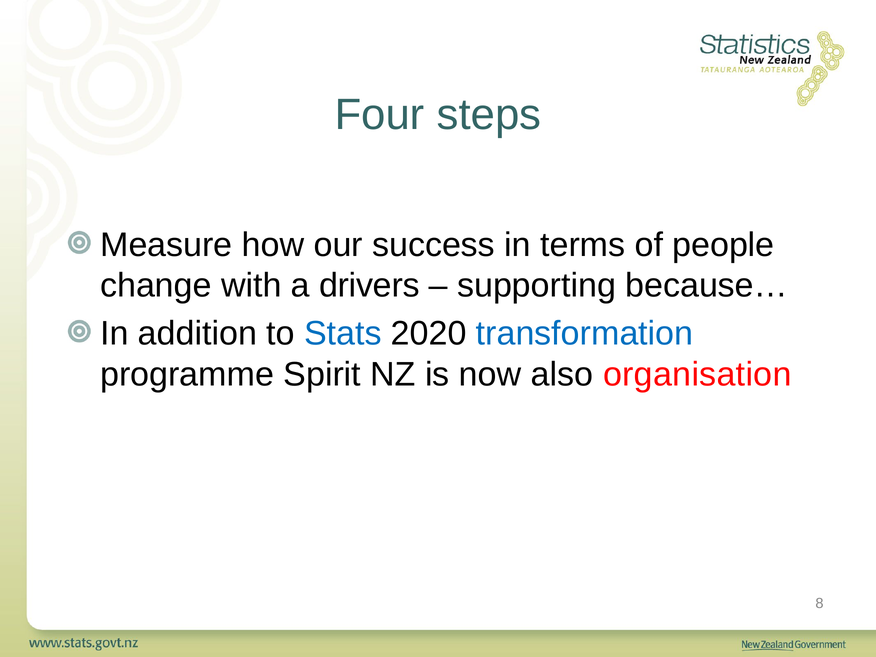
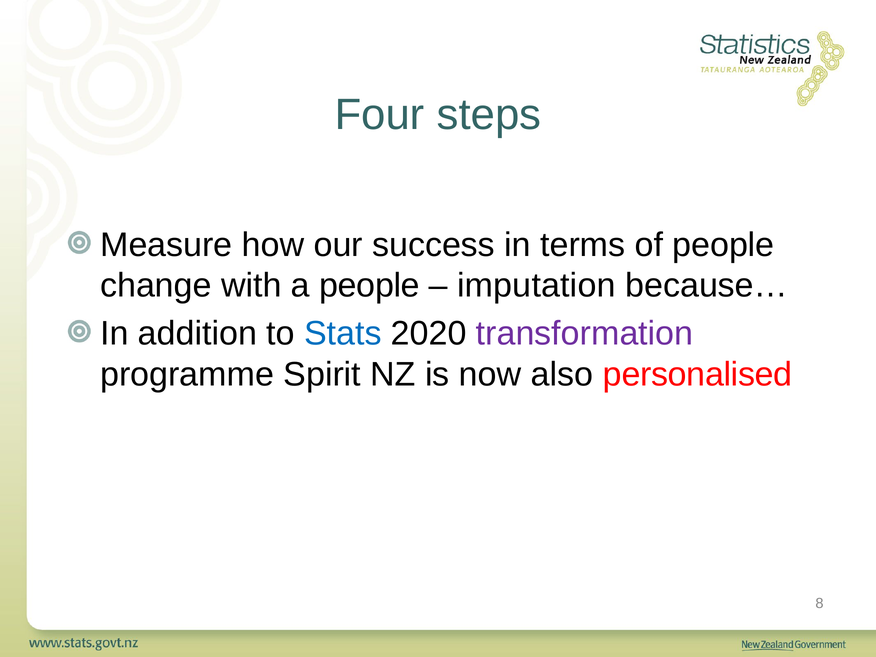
a drivers: drivers -> people (370, 286)
supporting: supporting -> imputation (536, 286)
transformation colour: blue -> purple (585, 333)
organisation: organisation -> personalised (698, 374)
